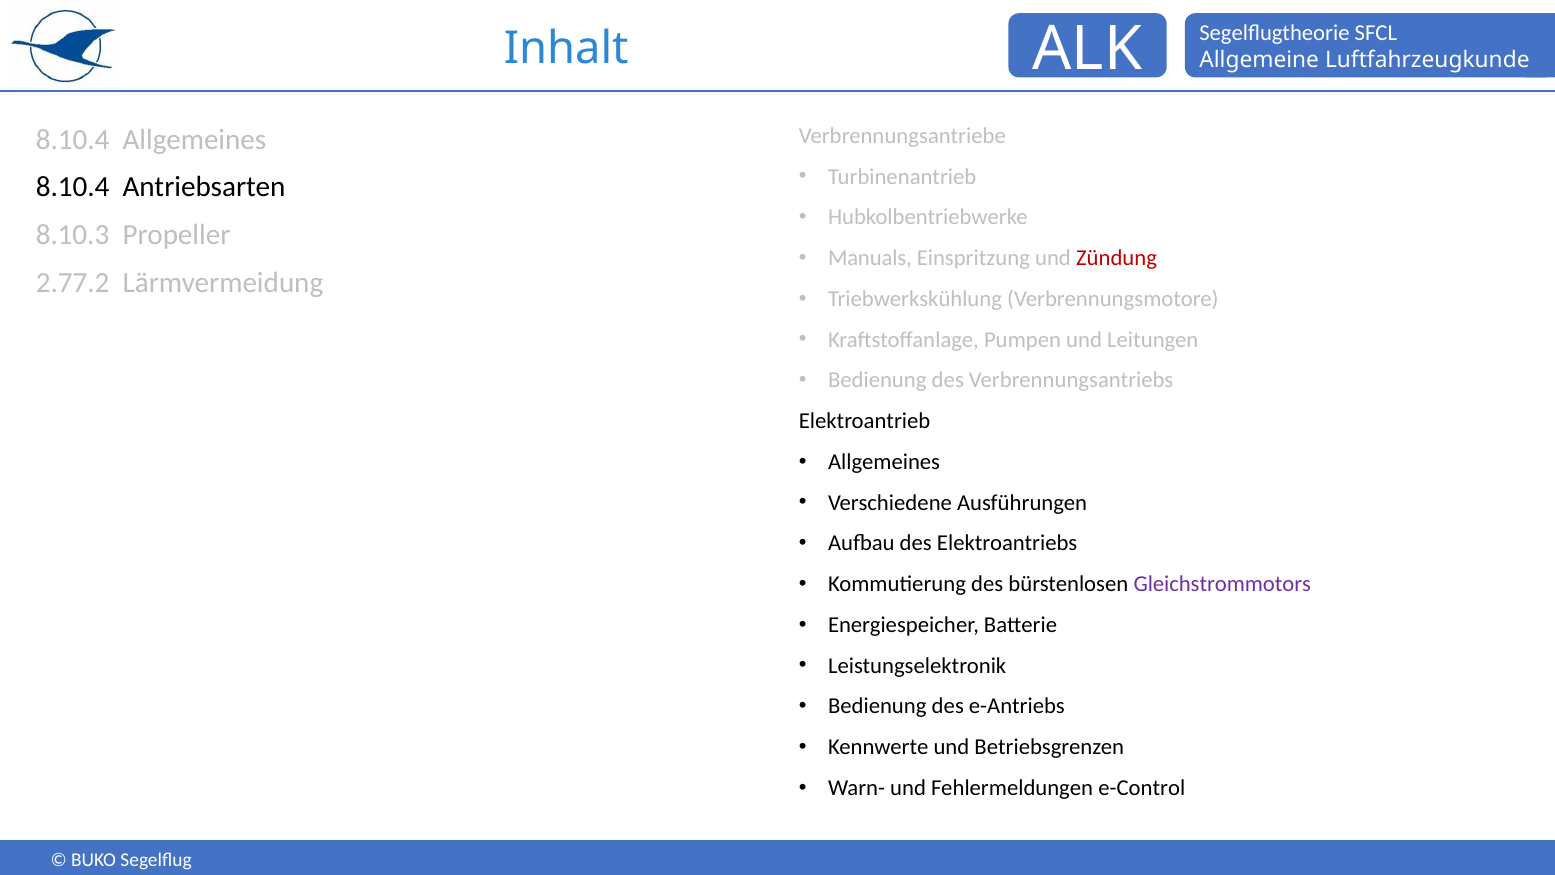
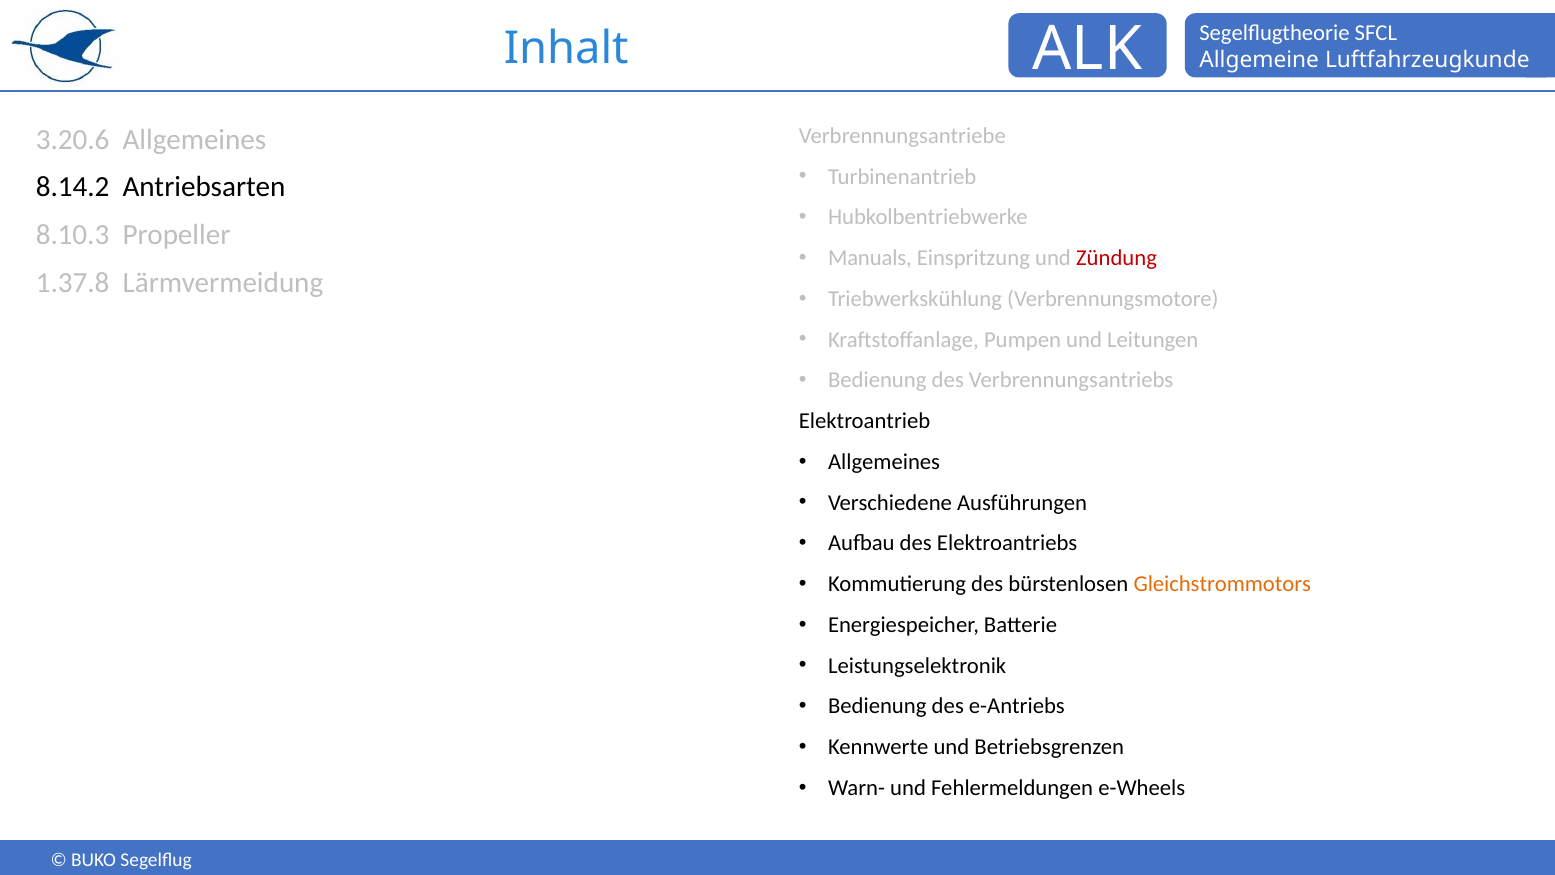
8.10.4: 8.10.4 -> 3.20.6 (73, 139)
8.10.4: 8.10.4 -> 8.14.2 (73, 187)
2.77.2: 2.77.2 -> 1.37.8 (73, 282)
Gleichstrommotors colour: purple -> orange (1222, 584)
e-Control: e-Control -> e-Wheels (1142, 788)
